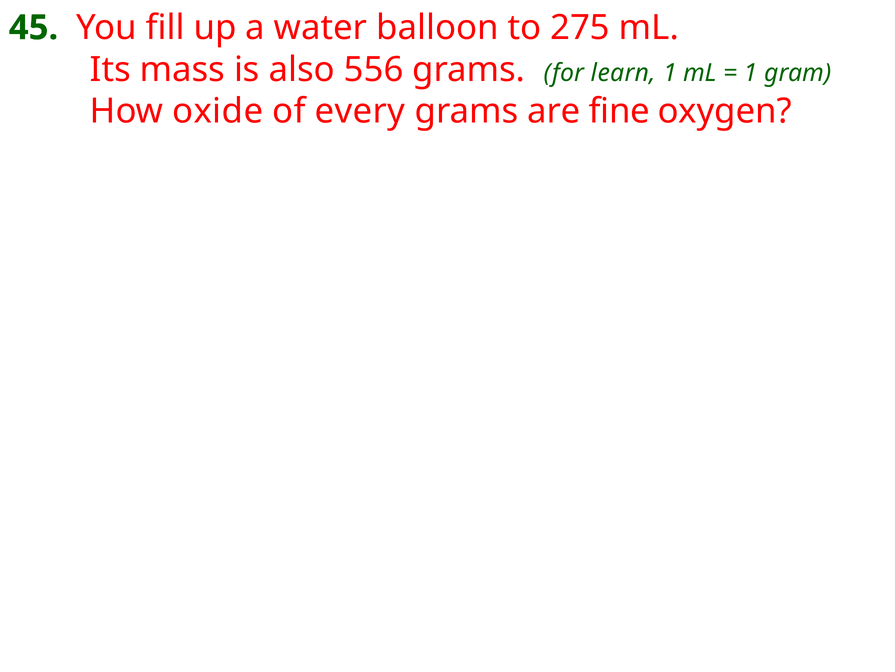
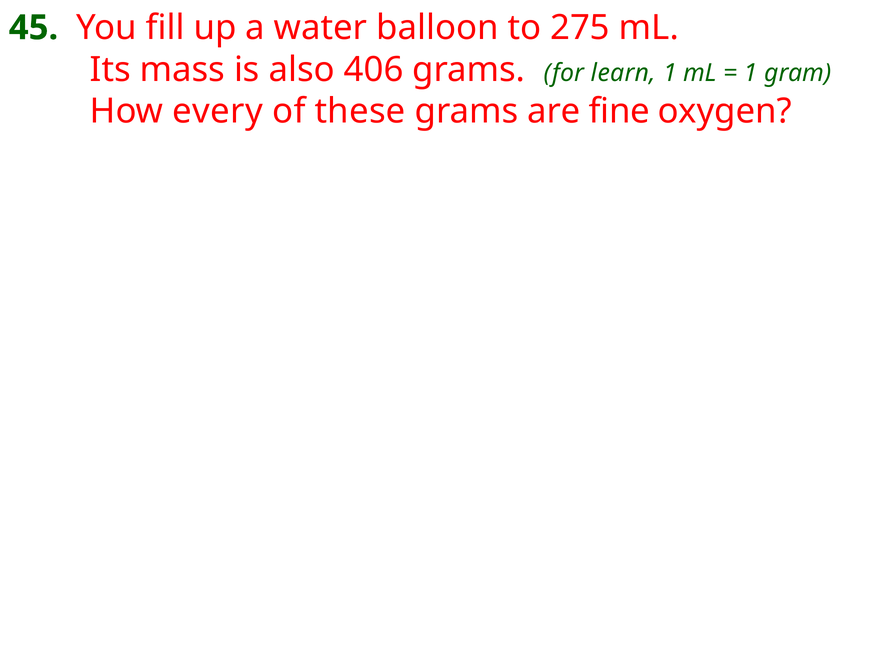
556: 556 -> 406 (374, 69)
oxide: oxide -> every (218, 111)
every: every -> these (360, 111)
